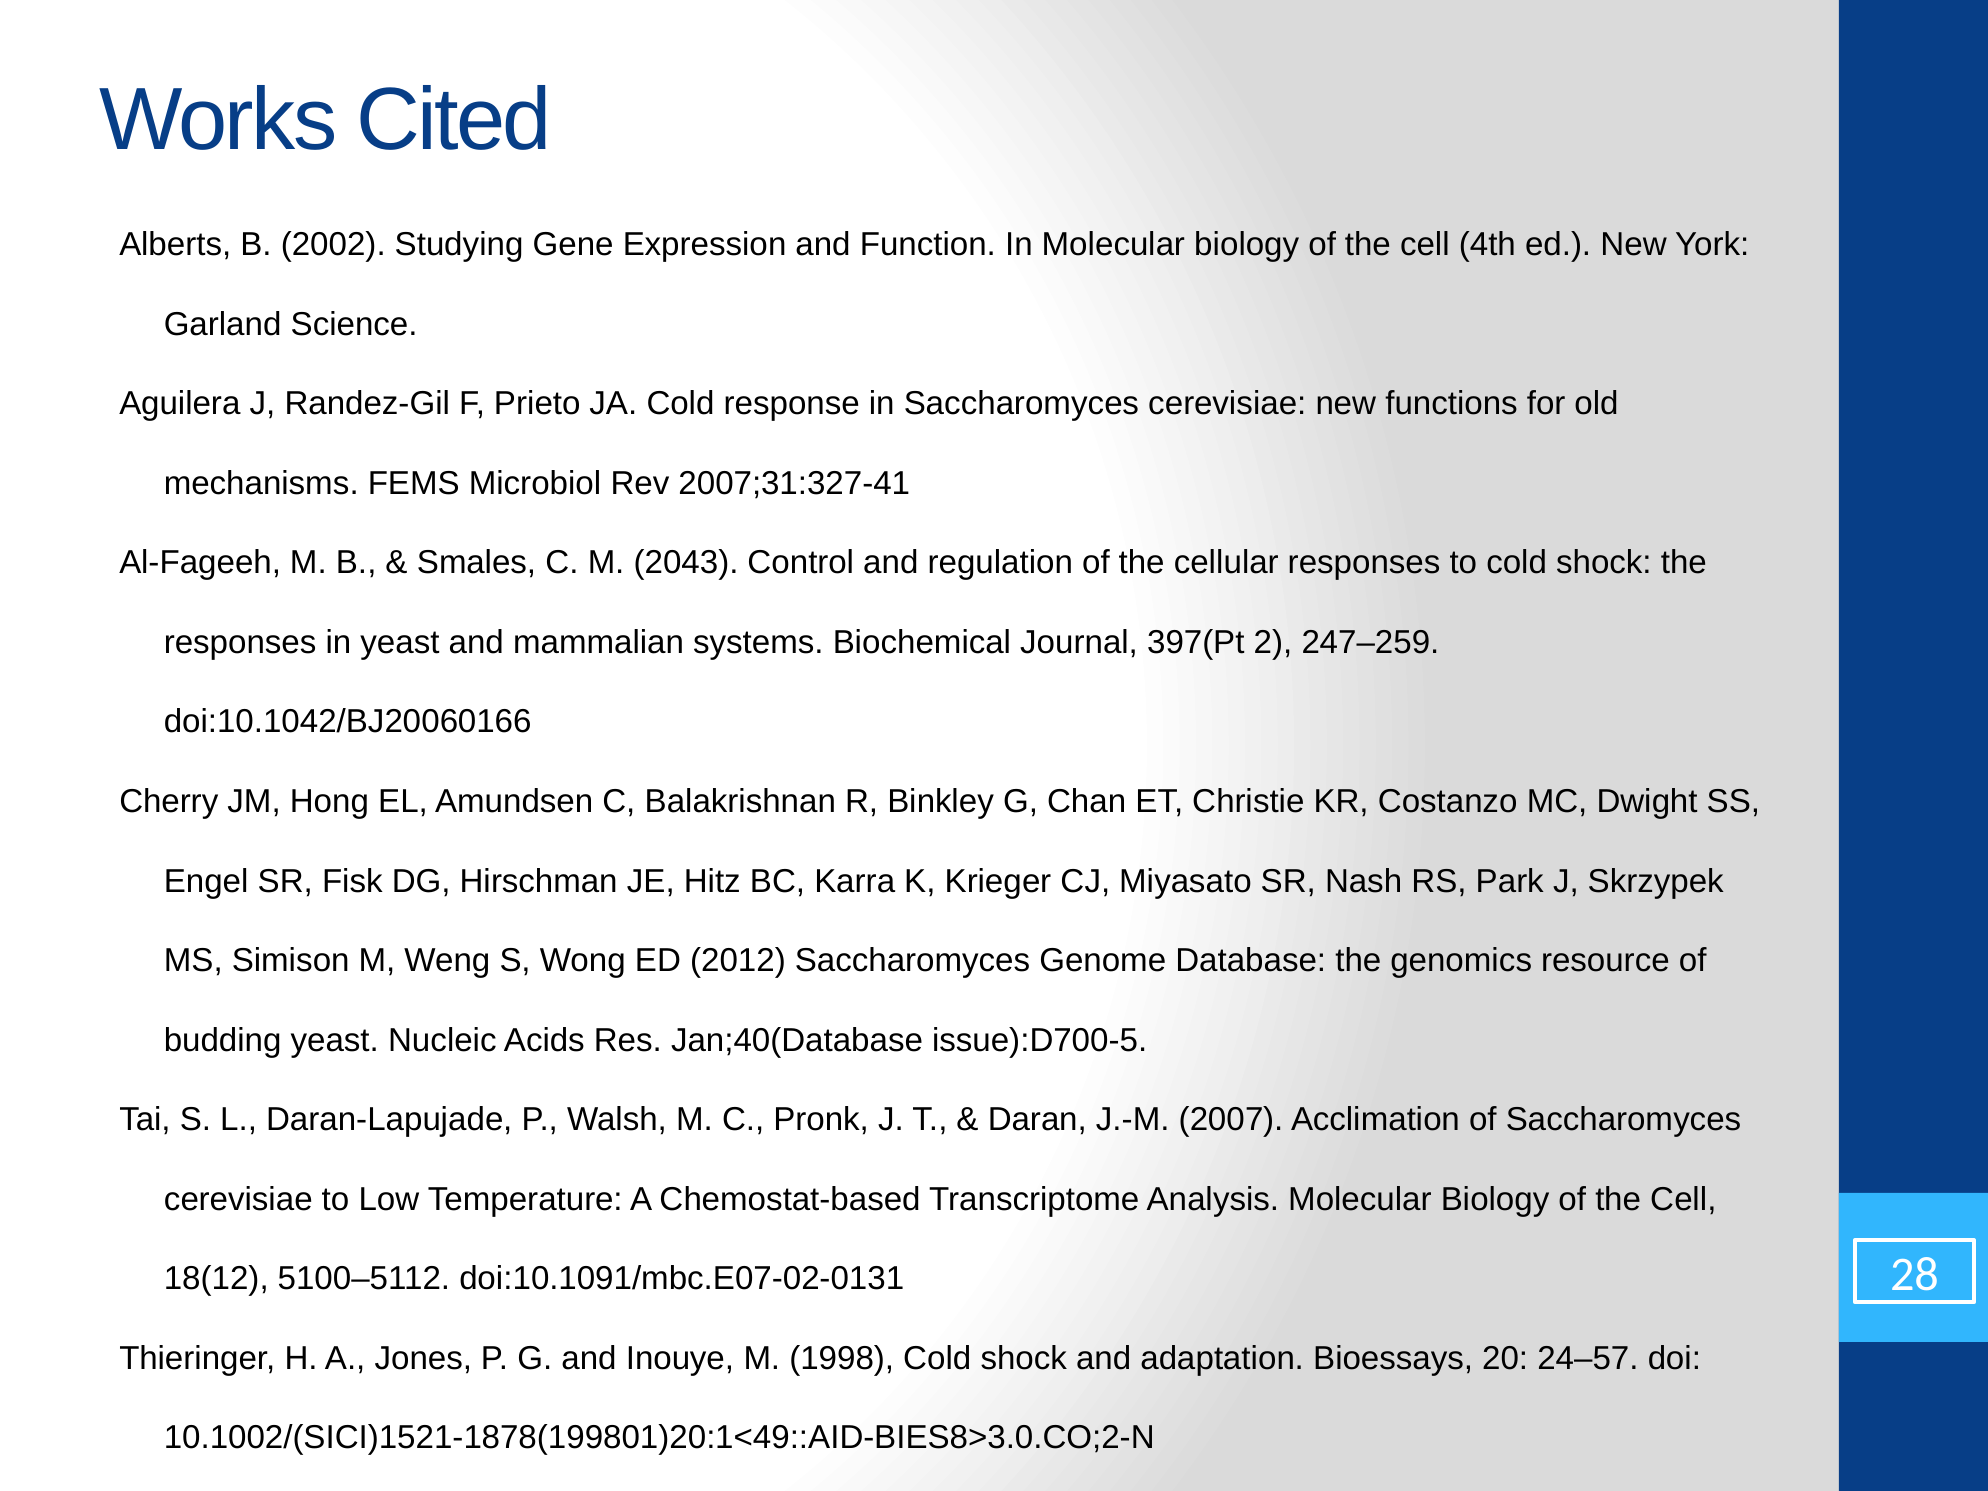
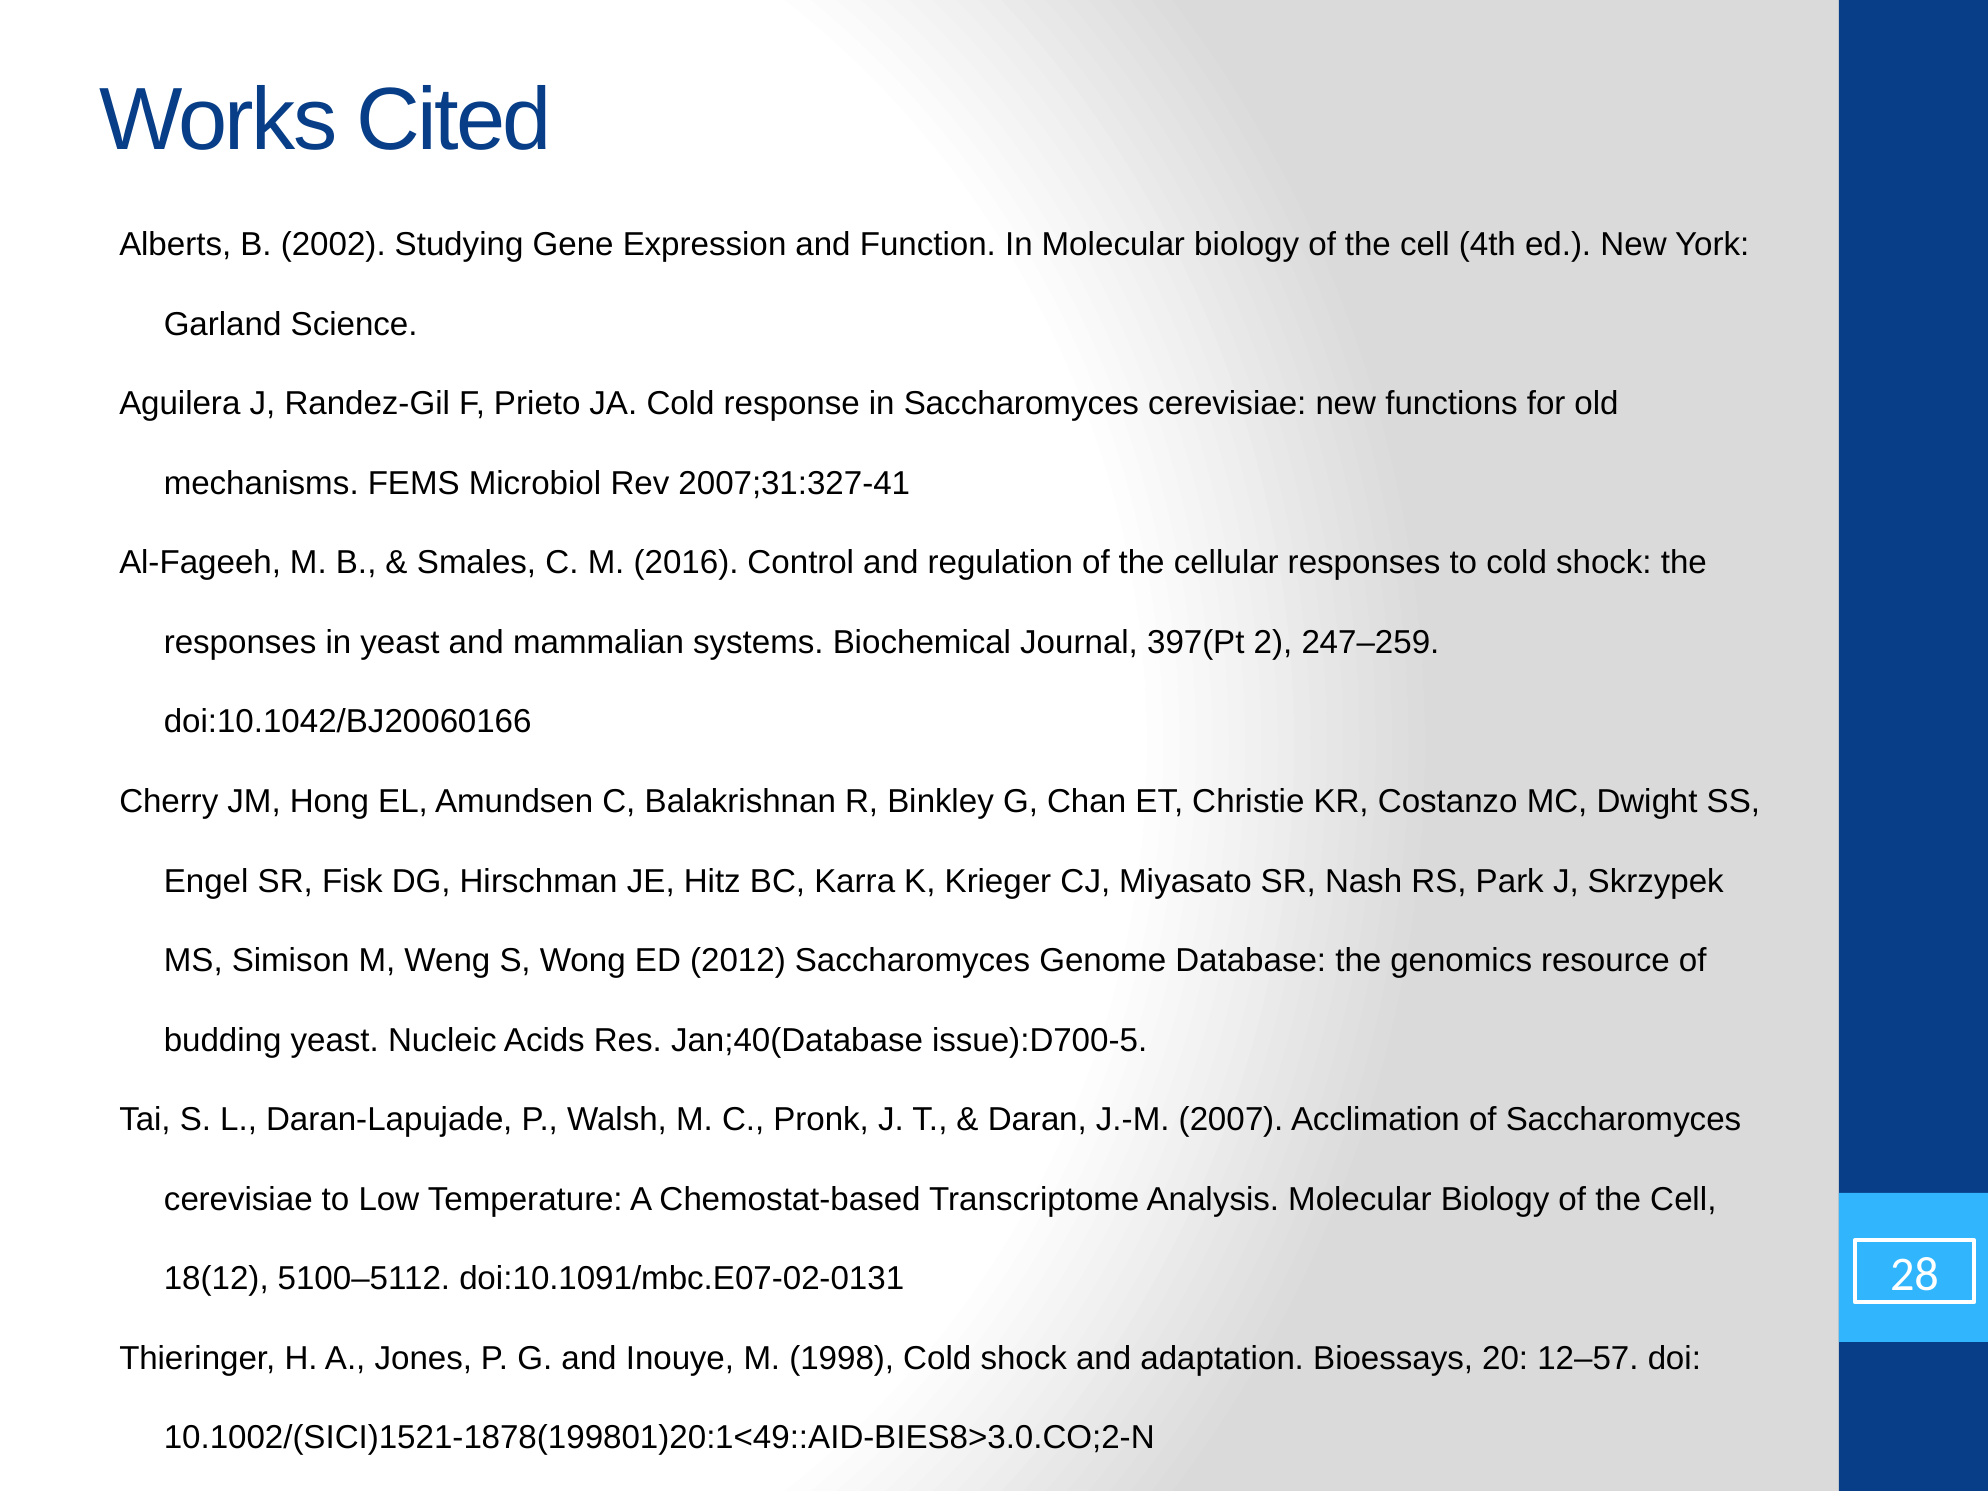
2043: 2043 -> 2016 (686, 563)
24–57: 24–57 -> 12–57 (1588, 1358)
